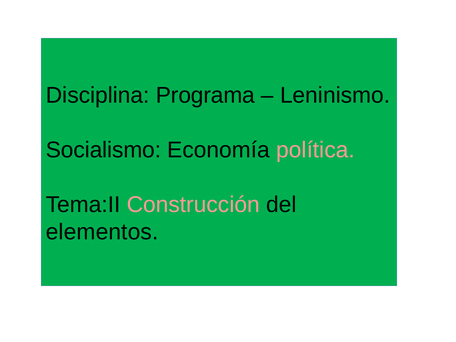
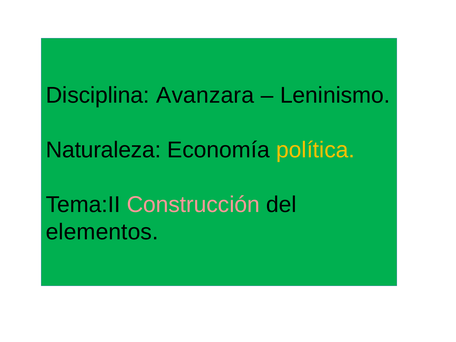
Programa: Programa -> Avanzara (205, 95)
Socialismo: Socialismo -> Naturaleza (103, 150)
política colour: pink -> yellow (316, 150)
